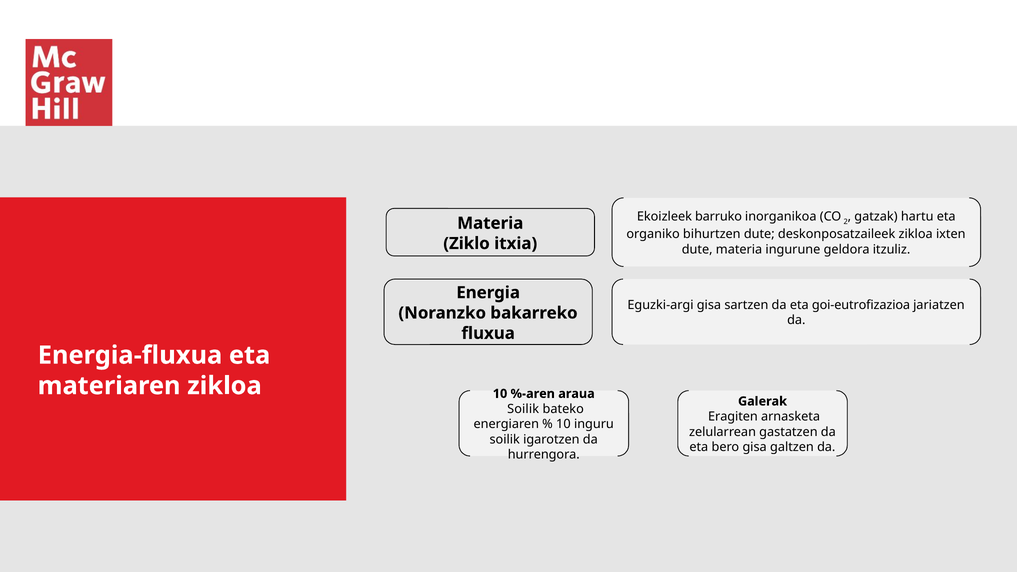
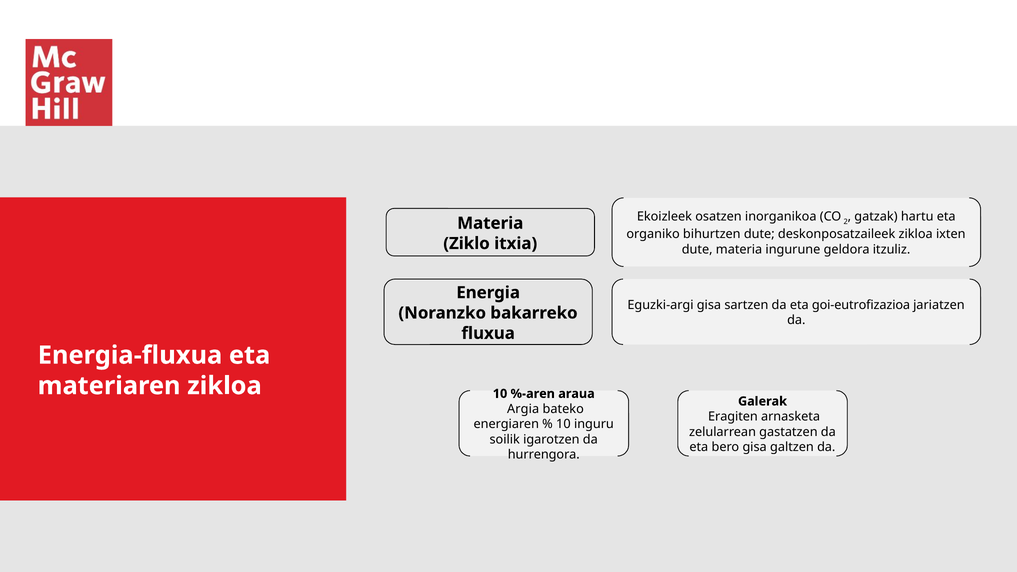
barruko: barruko -> osatzen (718, 217)
Soilik: Soilik -> Argia (523, 409)
